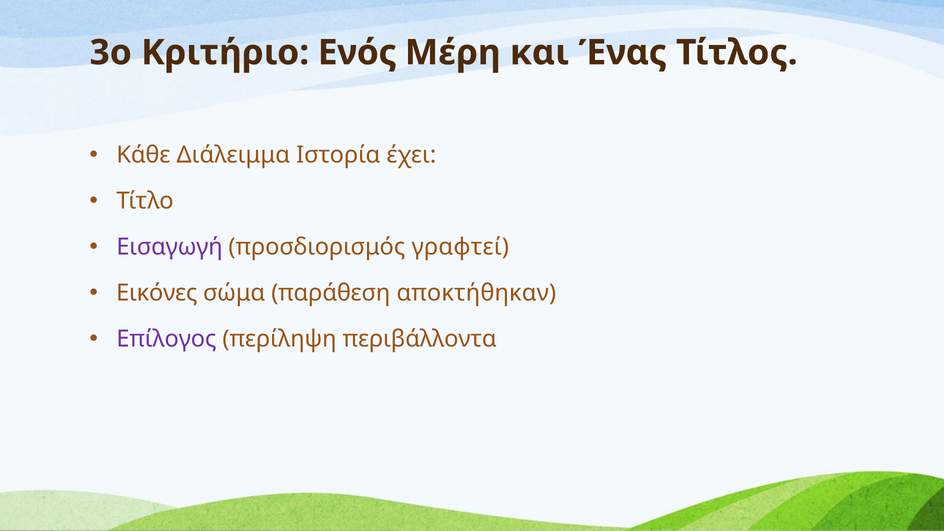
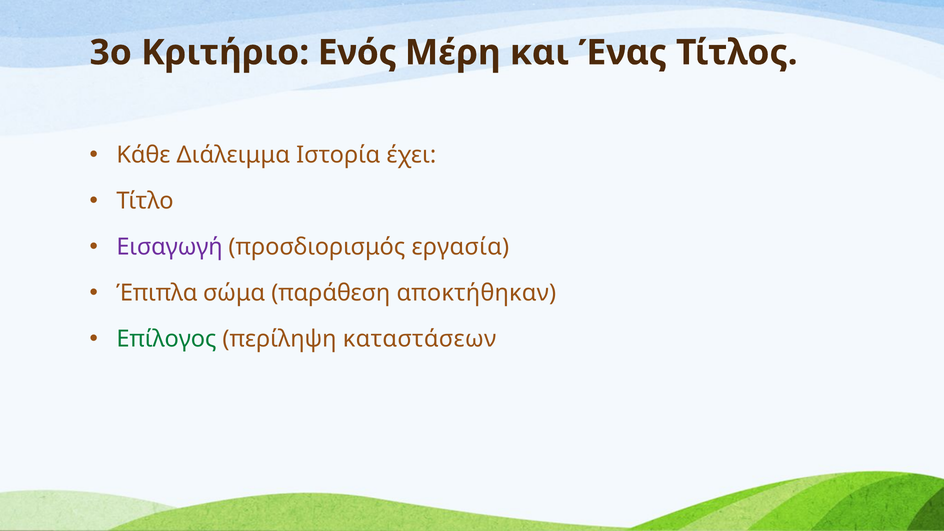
γραφτεί: γραφτεί -> εργασία (460, 247)
Εικόνες: Εικόνες -> Έπιπλα (157, 293)
Επίλογος colour: purple -> green (166, 339)
περιβάλλοντα: περιβάλλοντα -> καταστάσεων (420, 339)
